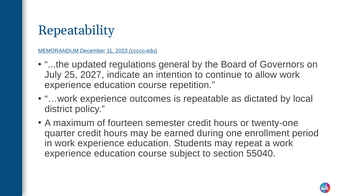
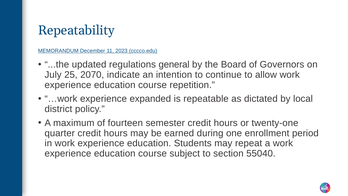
2027: 2027 -> 2070 (92, 75)
outcomes: outcomes -> expanded (150, 99)
